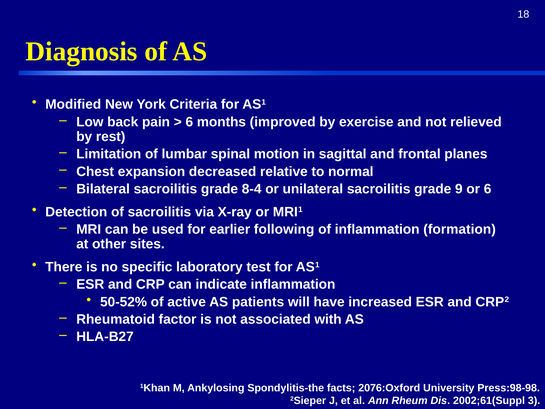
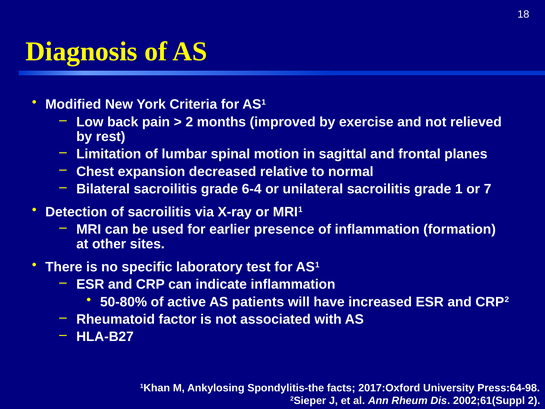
6: 6 -> 2 (189, 122)
8-4: 8-4 -> 6-4 (252, 189)
9: 9 -> 1 (459, 189)
or 6: 6 -> 7 (488, 189)
following: following -> presence (284, 229)
50-52%: 50-52% -> 50-80% (124, 302)
2076:Oxford: 2076:Oxford -> 2017:Oxford (389, 388)
Press:98-98: Press:98-98 -> Press:64-98 (509, 388)
2002;61(Suppl 3: 3 -> 2 (534, 400)
